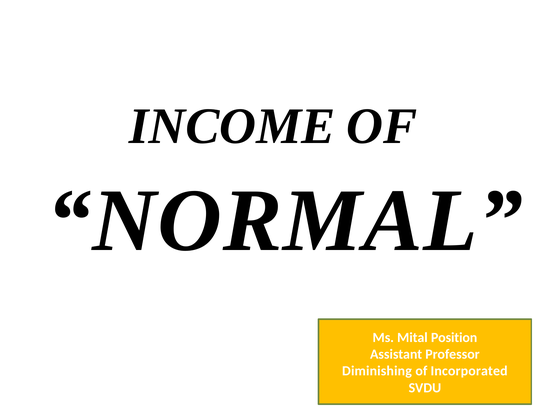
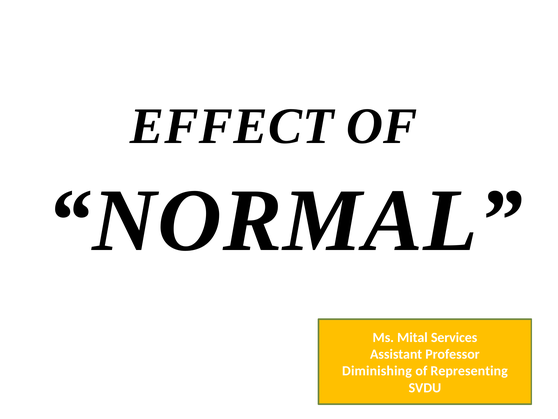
INCOME: INCOME -> EFFECT (232, 126)
Position: Position -> Services (454, 337)
Incorporated: Incorporated -> Representing (469, 371)
